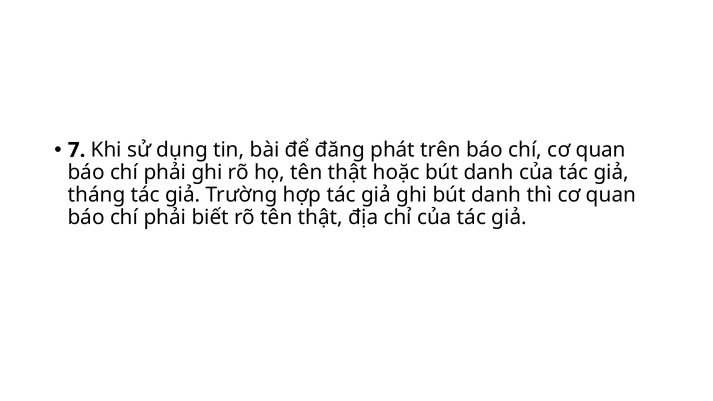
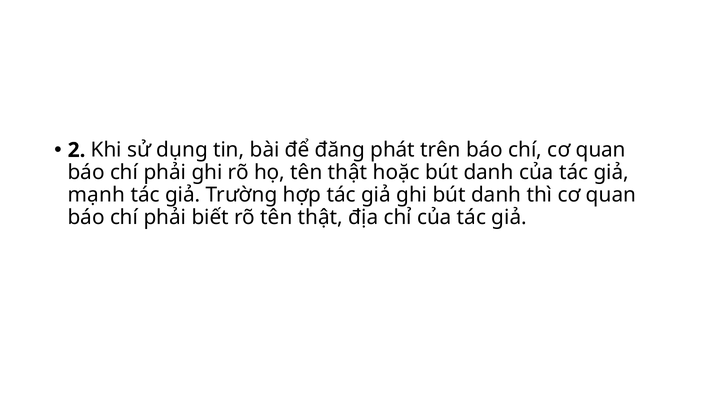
7: 7 -> 2 (77, 150)
tháng: tháng -> mạnh (96, 195)
